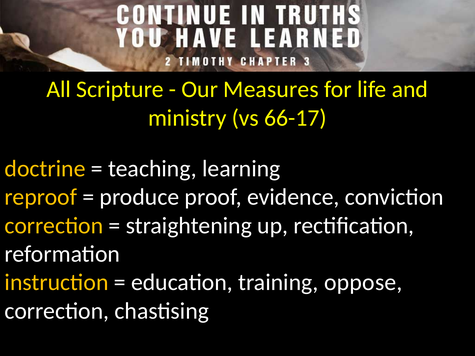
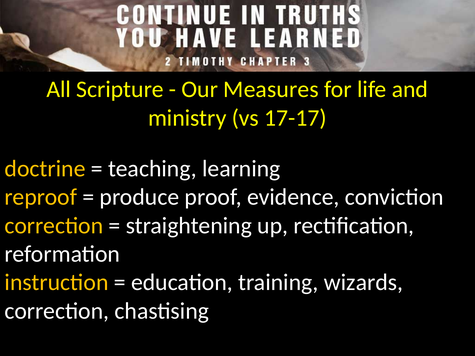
66-17: 66-17 -> 17-17 (295, 118)
oppose: oppose -> wizards (363, 283)
